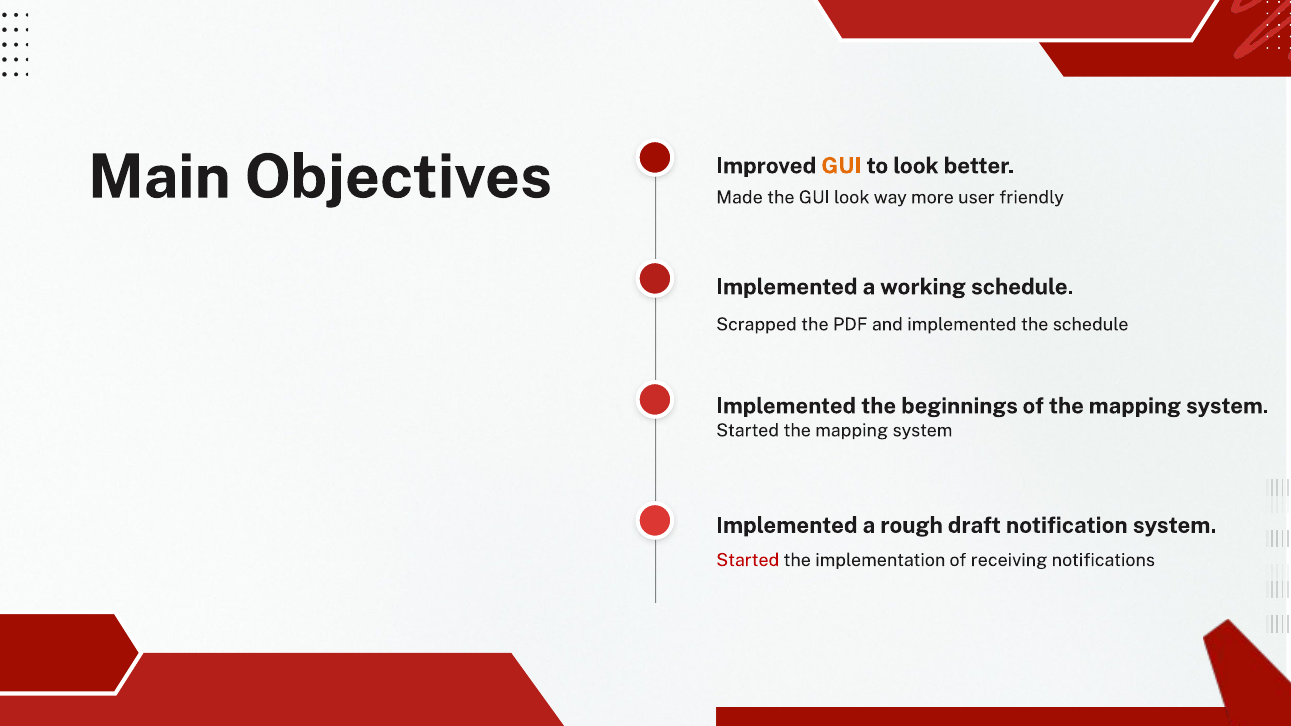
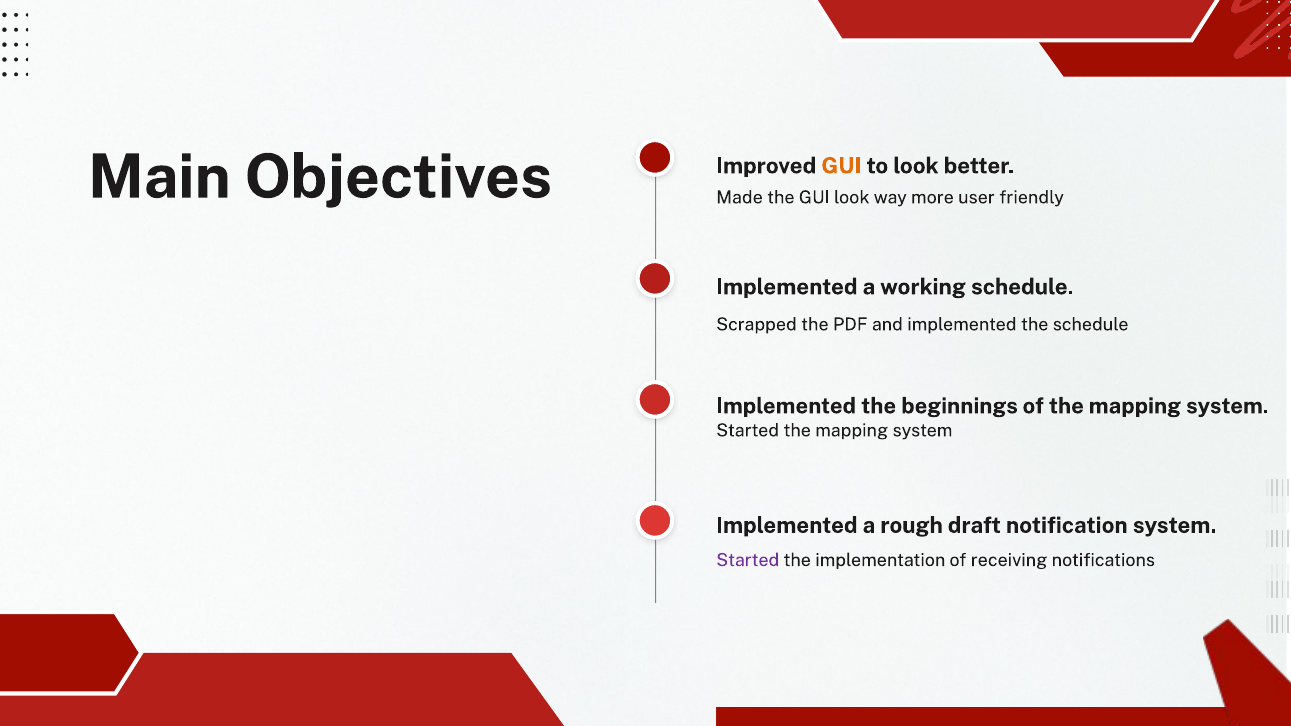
Started colour: red -> purple (748, 560)
